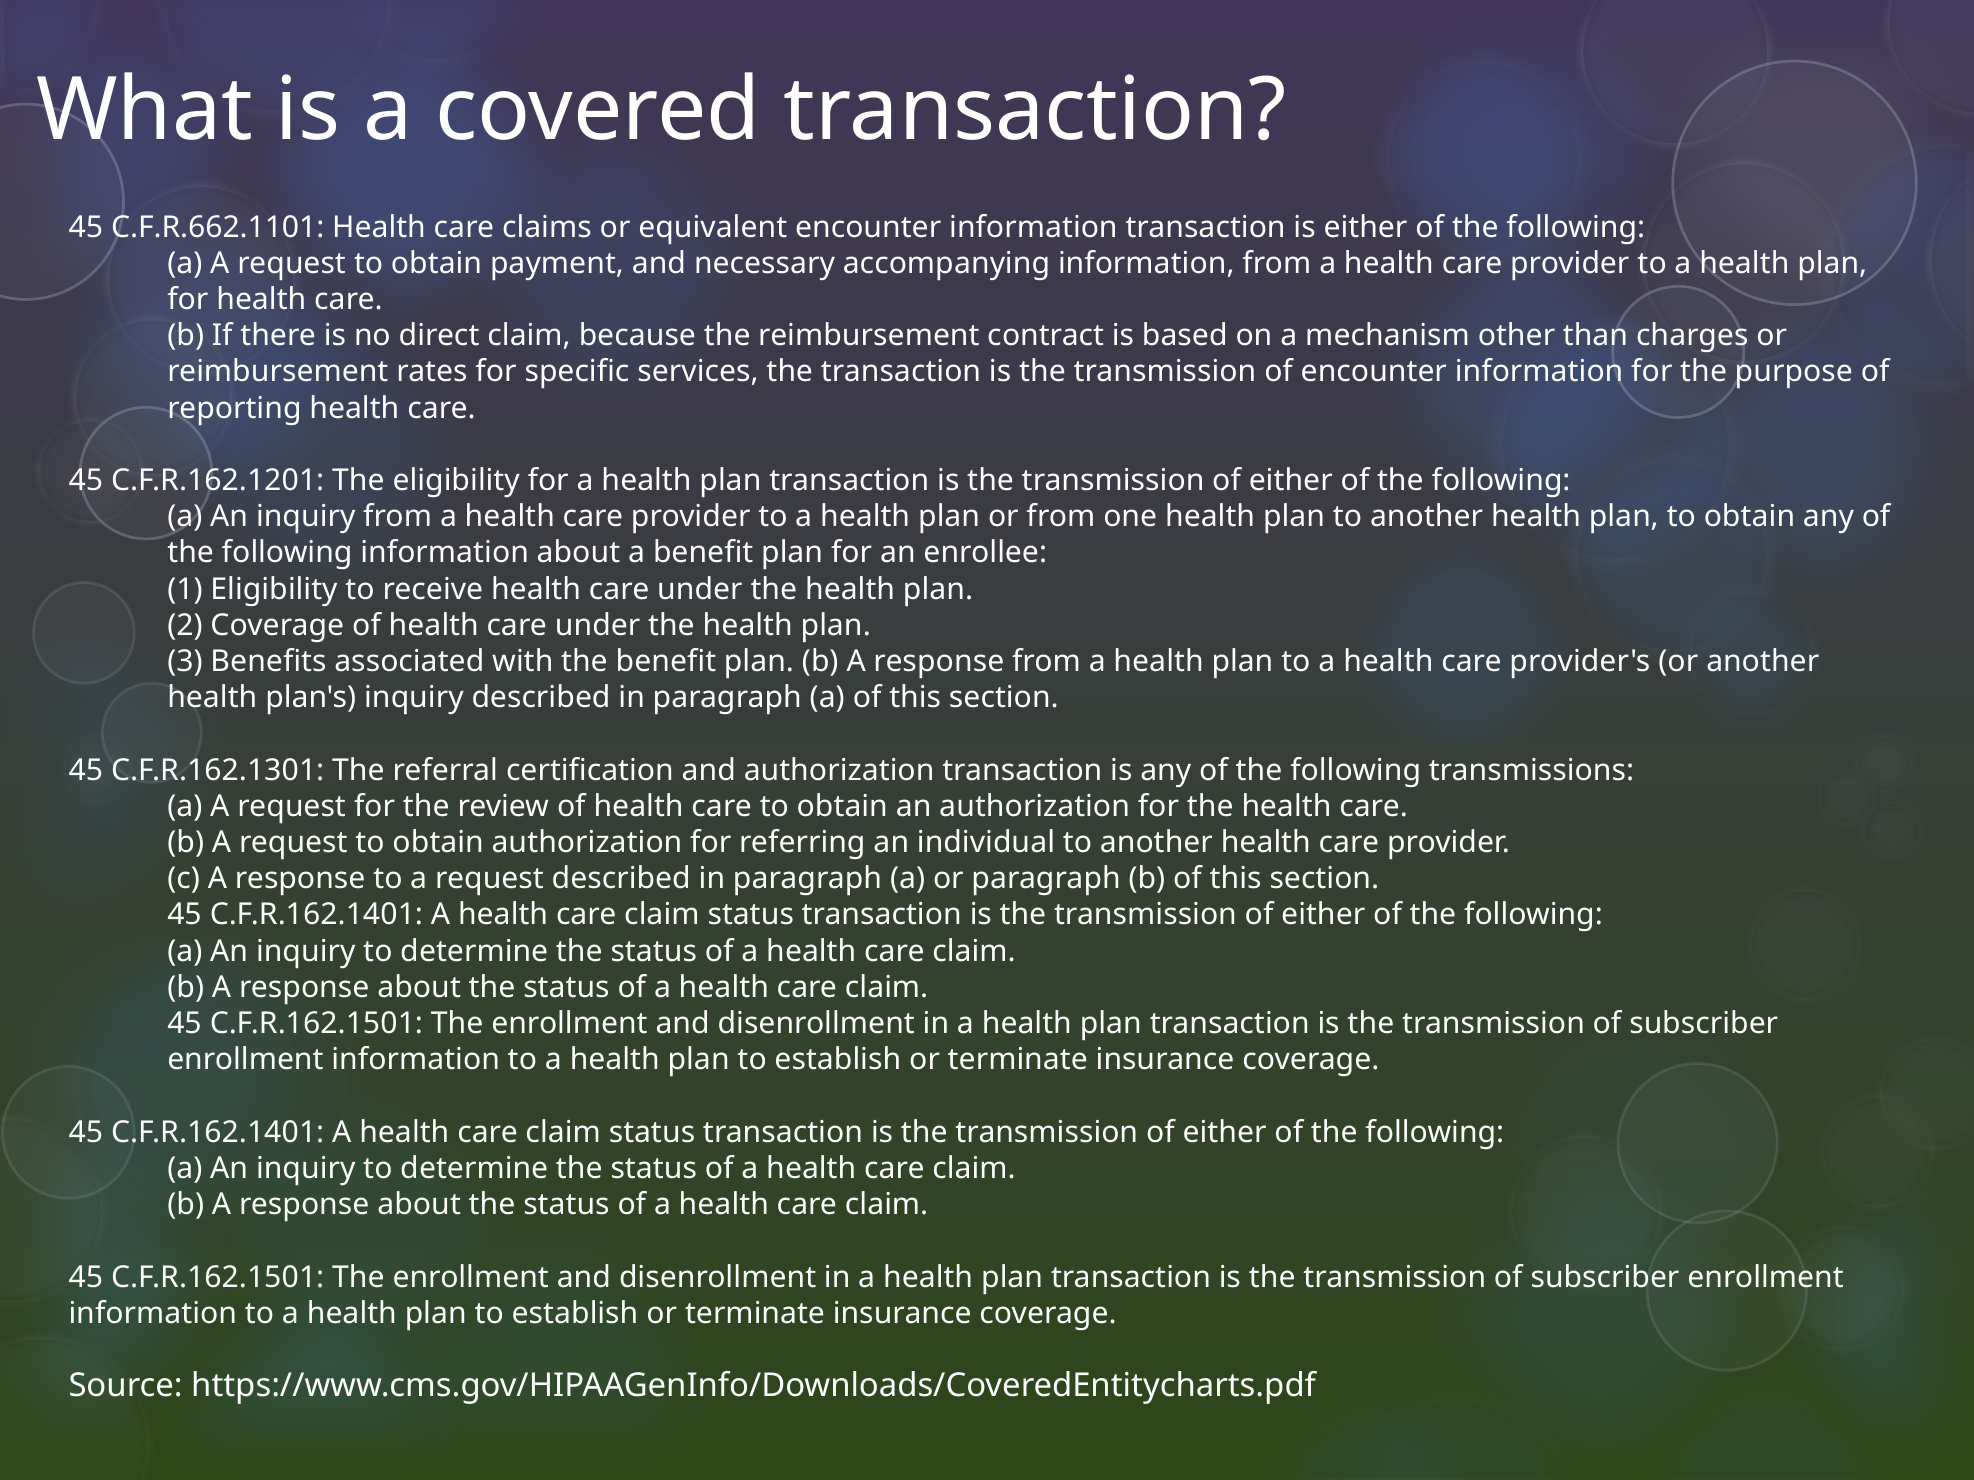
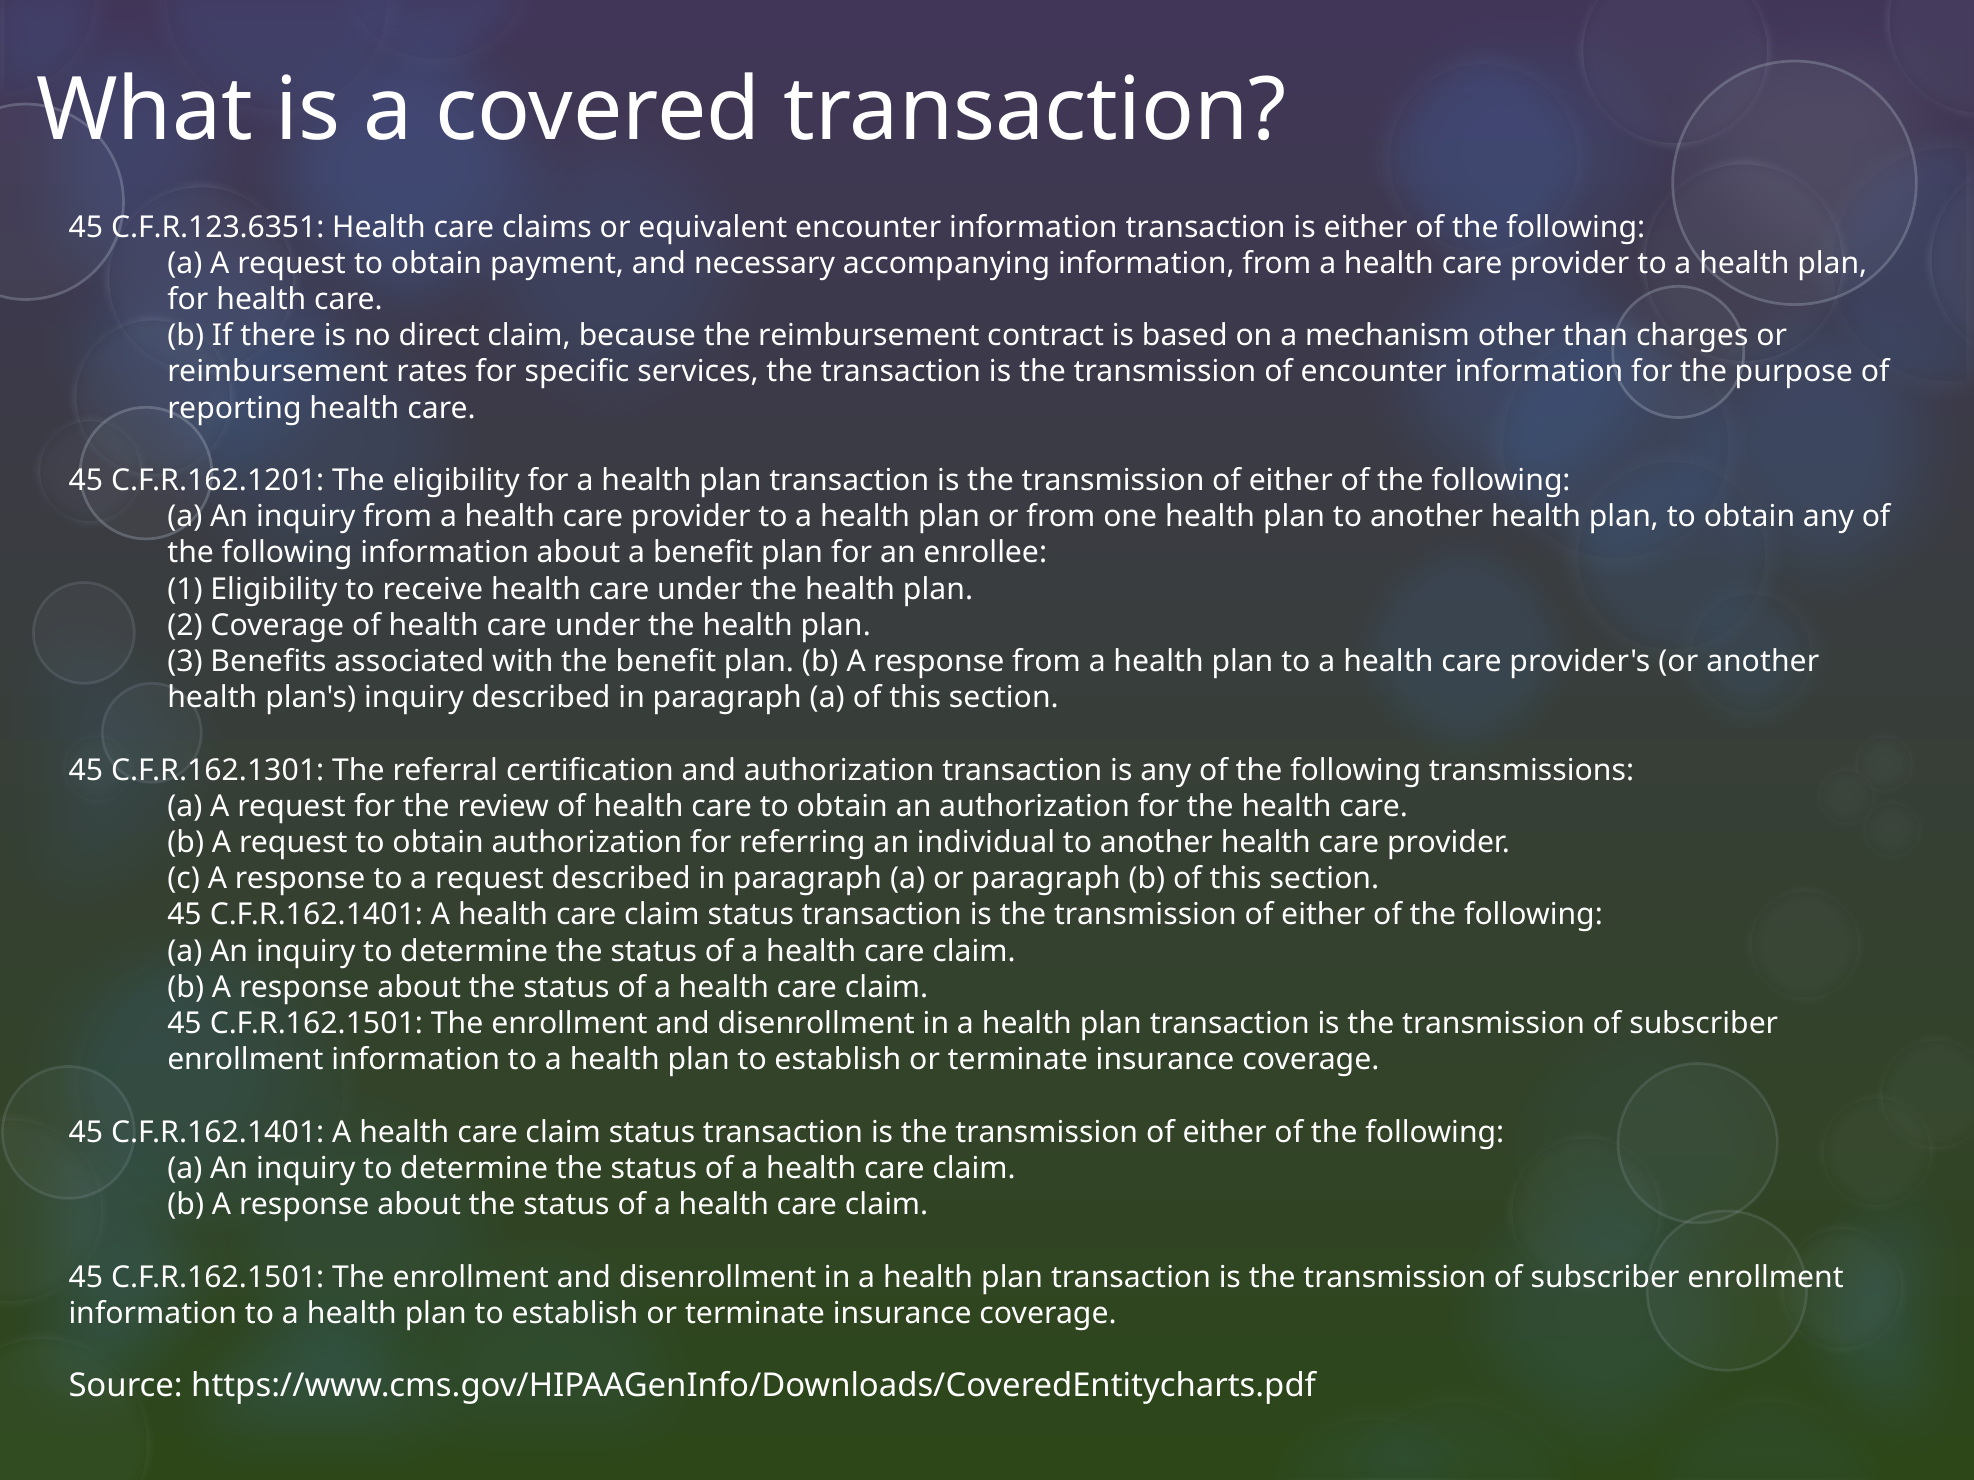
C.F.R.662.1101: C.F.R.662.1101 -> C.F.R.123.6351 (218, 227)
